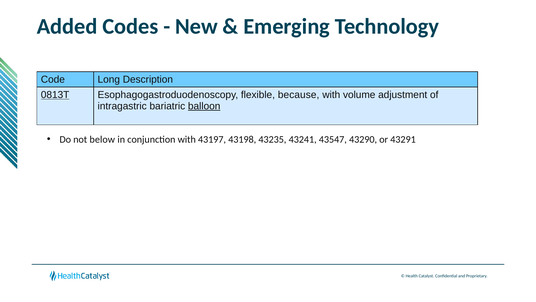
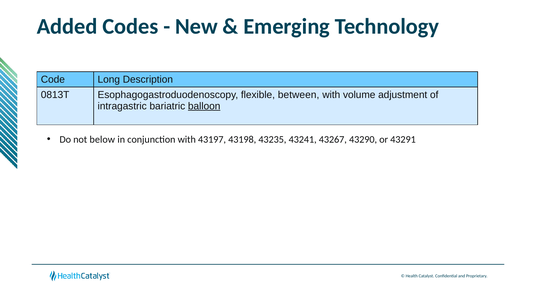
0813T underline: present -> none (55, 95)
because: because -> between (299, 95)
43547: 43547 -> 43267 (333, 139)
